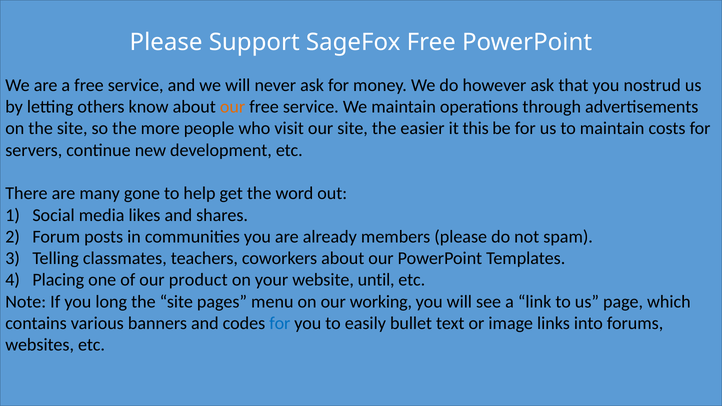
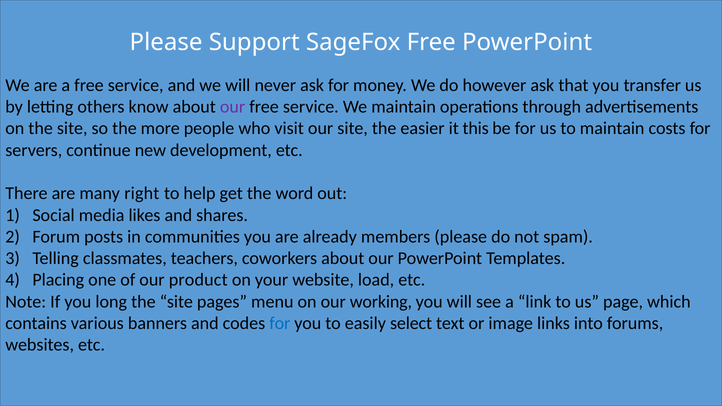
nostrud: nostrud -> transfer (652, 85)
our colour: orange -> purple (233, 107)
gone: gone -> right (142, 193)
until: until -> load (376, 280)
bullet: bullet -> select (411, 323)
